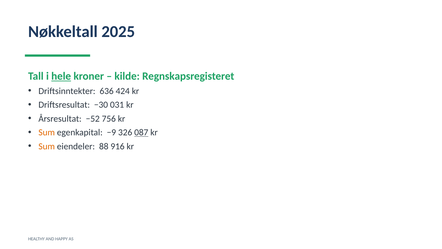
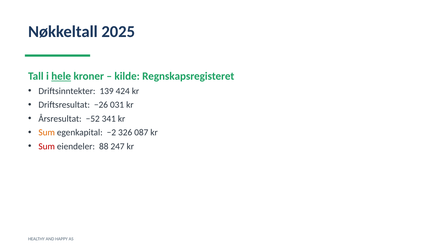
636: 636 -> 139 (107, 91)
−30: −30 -> −26 (101, 105)
756: 756 -> 341 (109, 119)
−9: −9 -> −2 (111, 132)
087 underline: present -> none (141, 132)
Sum colour: orange -> red (47, 146)
916: 916 -> 247 (118, 146)
